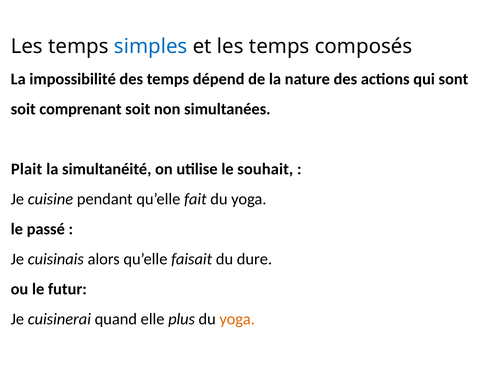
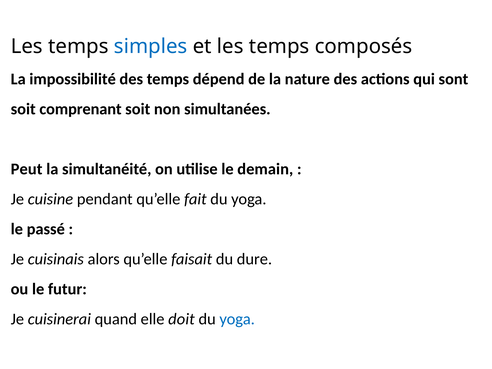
Plait: Plait -> Peut (27, 169)
souhait: souhait -> demain (265, 169)
plus: plus -> doit (181, 319)
yoga colour: orange -> blue (237, 319)
